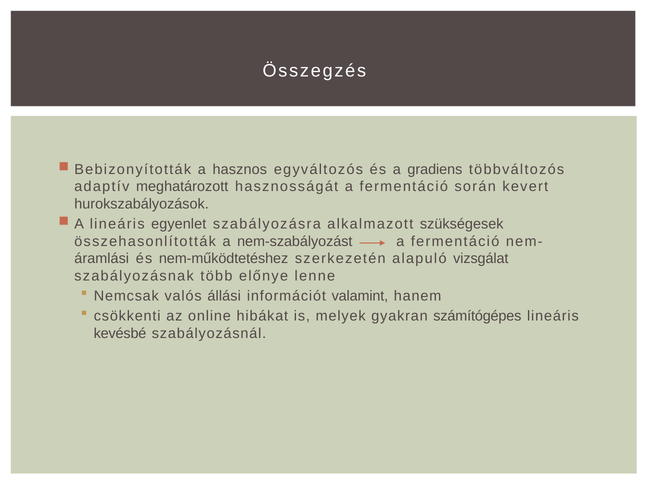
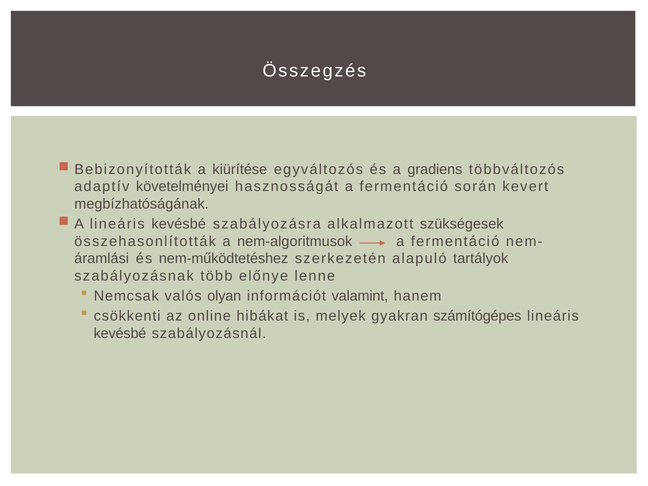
hasznos: hasznos -> kiürítése (240, 169)
meghatározott: meghatározott -> követelményei (182, 187)
hurokszabályozások: hurokszabályozások -> megbízhatóságának (142, 204)
A lineáris egyenlet: egyenlet -> kevésbé (179, 224)
nem-szabályozást: nem-szabályozást -> nem-algoritmusok (295, 241)
vizsgálat: vizsgálat -> tartályok (481, 259)
állási: állási -> olyan (224, 296)
